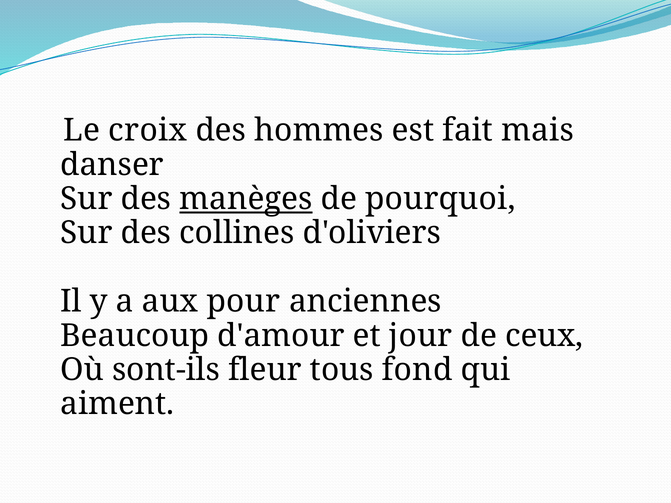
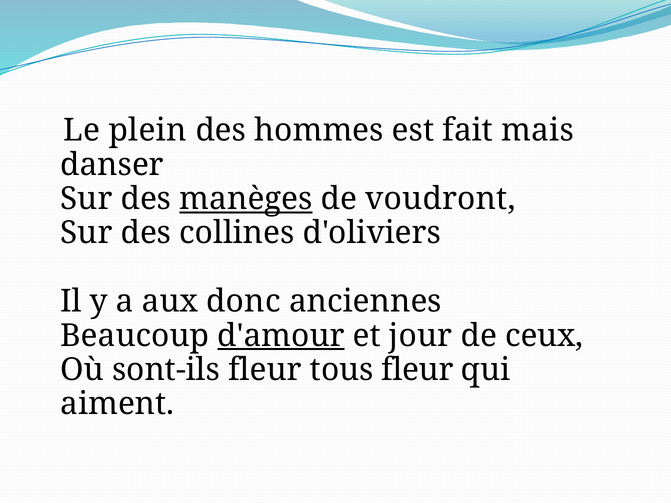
croix: croix -> plein (148, 130)
pourquoi: pourquoi -> voudront (440, 199)
pour: pour -> donc (243, 302)
d'amour underline: none -> present (281, 336)
tous fond: fond -> fleur (418, 370)
